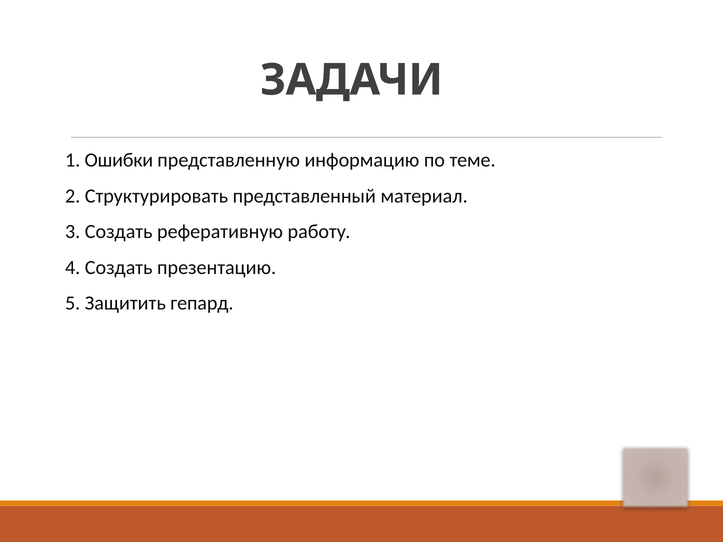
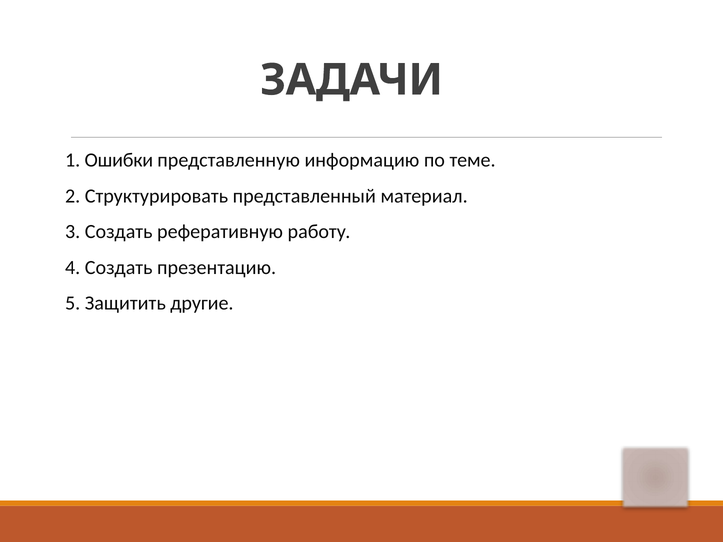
гепард: гепард -> другие (202, 303)
